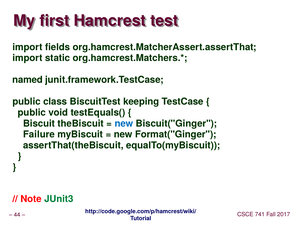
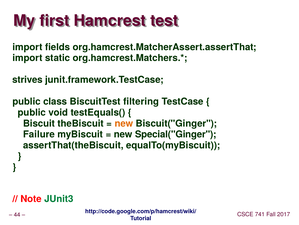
named: named -> strives (27, 80)
keeping: keeping -> filtering (141, 101)
new colour: blue -> orange (124, 123)
Format("Ginger: Format("Ginger -> Special("Ginger (176, 134)
